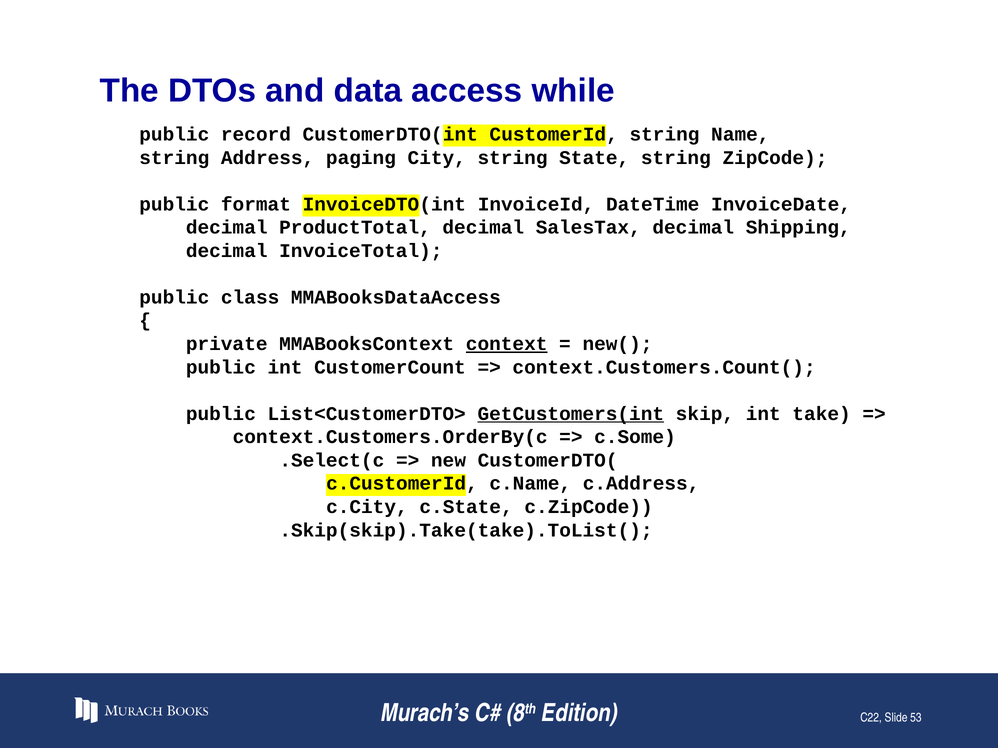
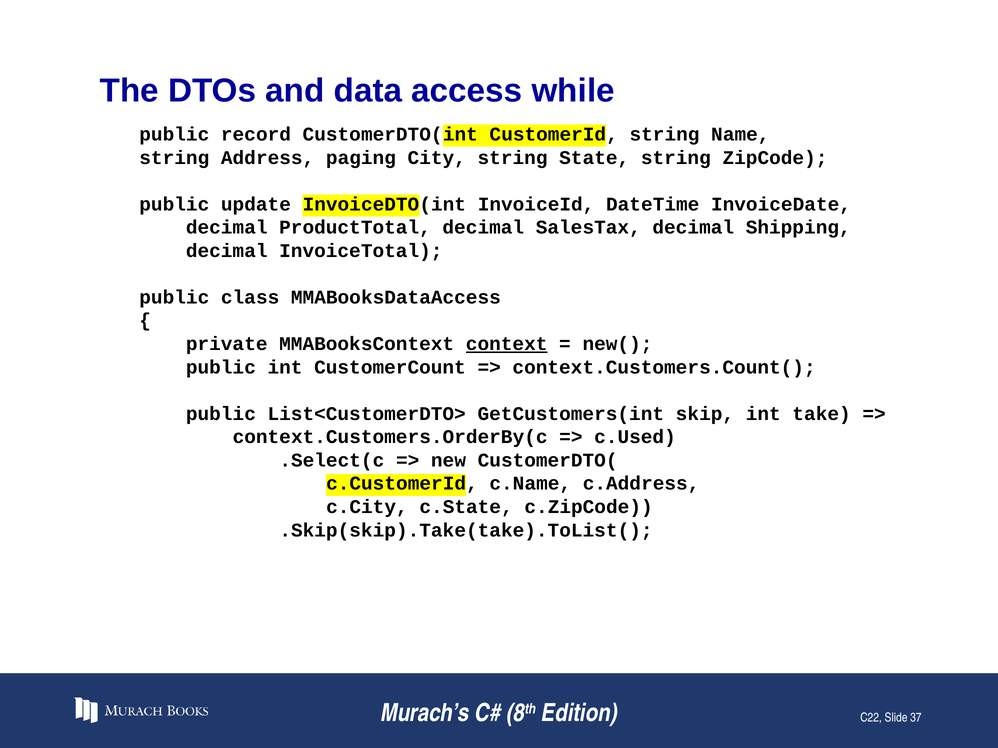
format: format -> update (256, 204)
GetCustomers(int underline: present -> none (571, 414)
c.Some: c.Some -> c.Used (635, 437)
53: 53 -> 37 (916, 718)
